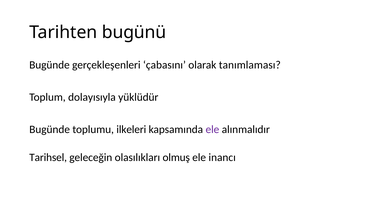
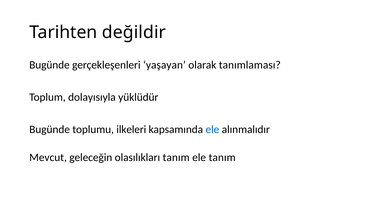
bugünü: bugünü -> değildir (134, 32)
çabasını: çabasını -> yaşayan (164, 65)
ele colour: purple -> blue (212, 129)
Tarihsel: Tarihsel -> Mevcut (48, 158)
olasılıkları olmuş: olmuş -> tanım (176, 158)
ele inancı: inancı -> tanım (222, 158)
